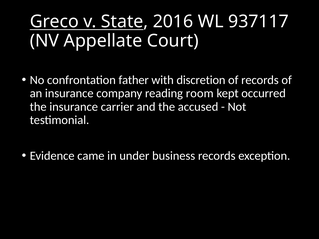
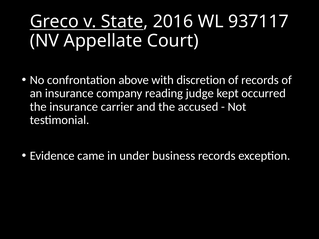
father: father -> above (134, 80)
room: room -> judge (200, 93)
